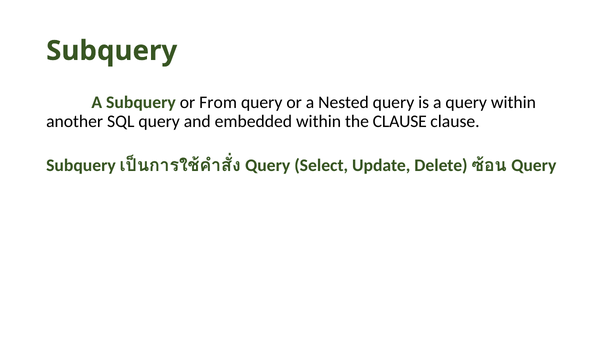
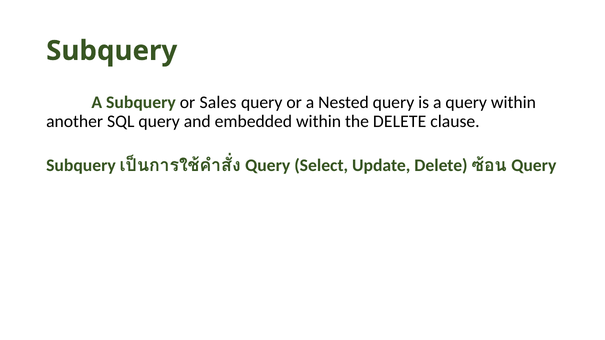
From: From -> Sales (218, 102)
the CLAUSE: CLAUSE -> DELETE (400, 121)
